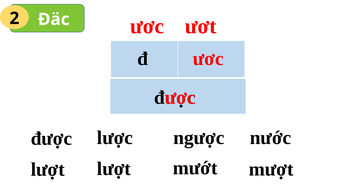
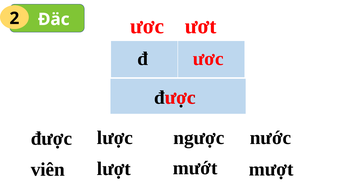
lượt: lượt -> viên (48, 169)
